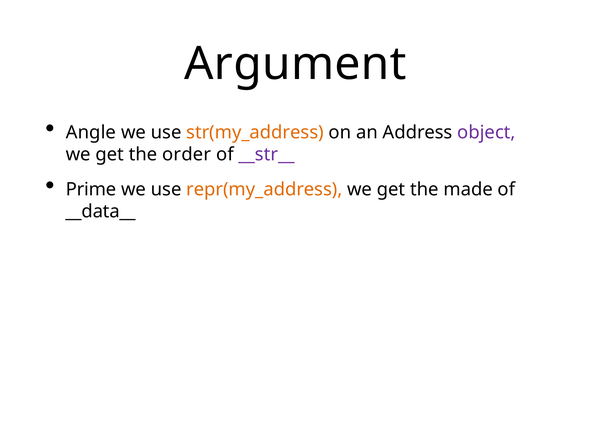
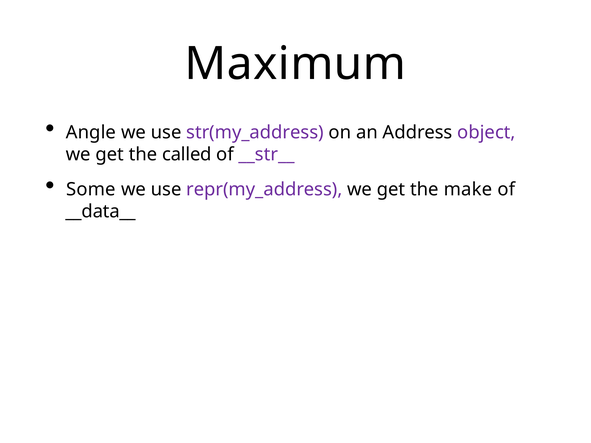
Argument: Argument -> Maximum (295, 64)
str(my_address colour: orange -> purple (255, 132)
order: order -> called (187, 155)
Prime: Prime -> Some (91, 189)
repr(my_address colour: orange -> purple (264, 189)
made: made -> make (468, 189)
